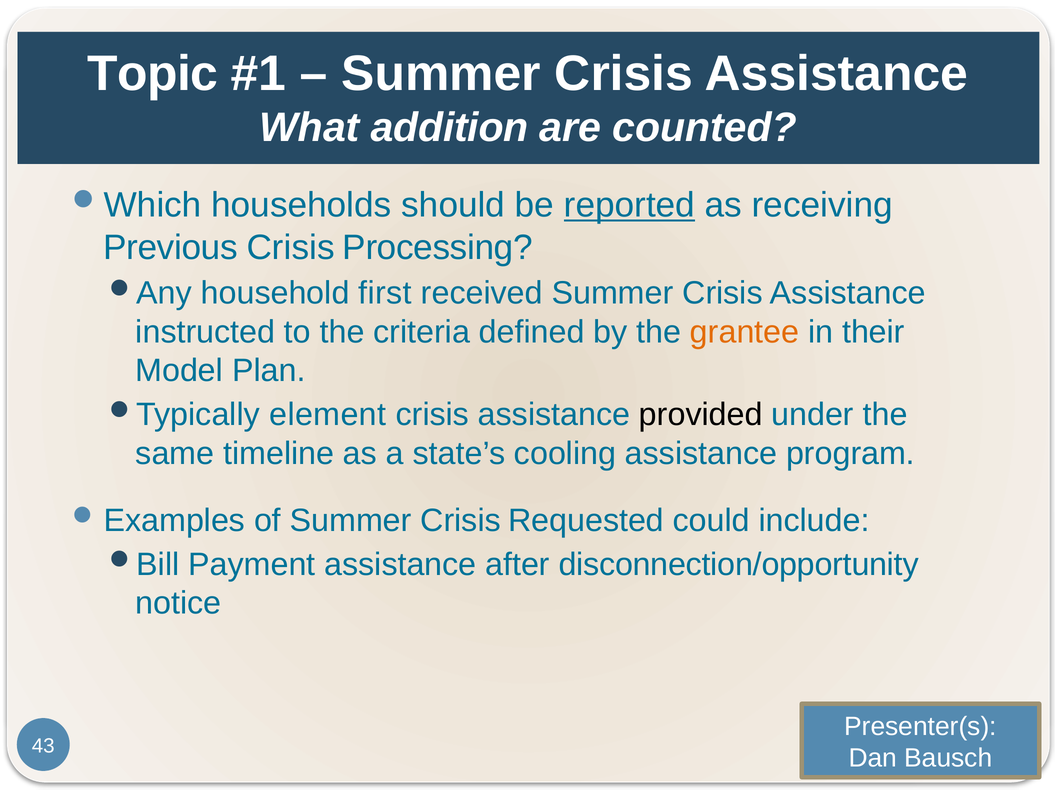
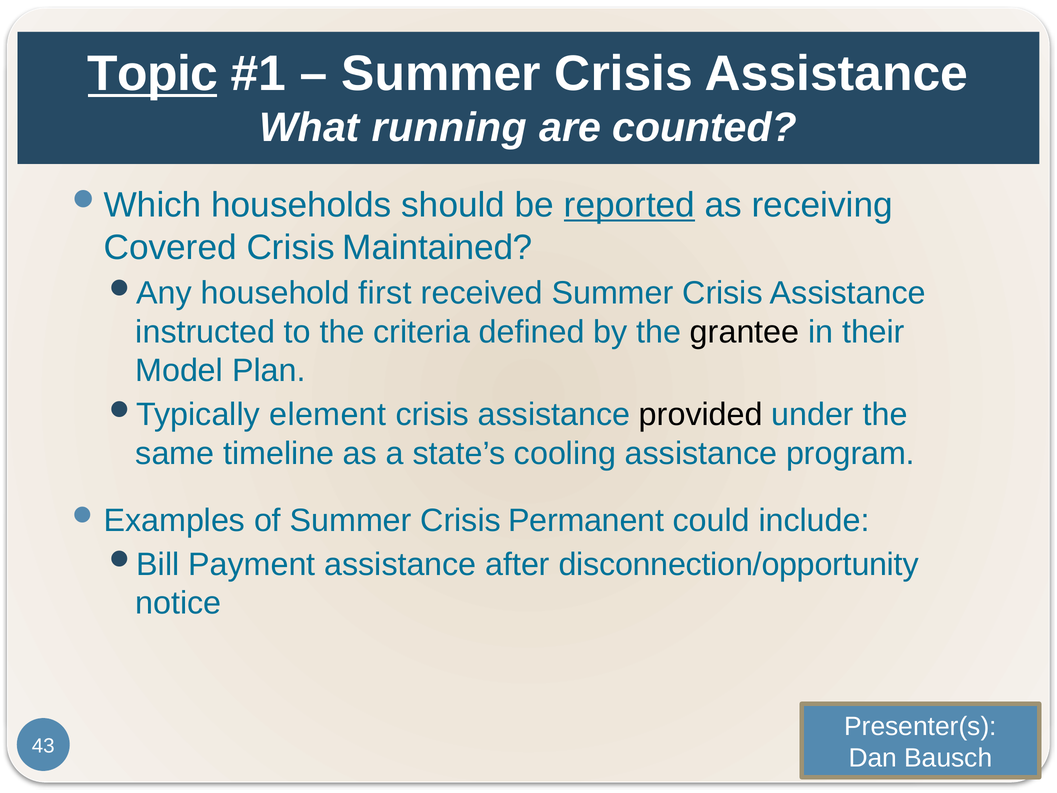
Topic underline: none -> present (153, 74)
addition: addition -> running (449, 128)
Previous: Previous -> Covered (170, 247)
Processing: Processing -> Maintained (438, 247)
grantee colour: orange -> black (745, 332)
Requested: Requested -> Permanent (586, 520)
